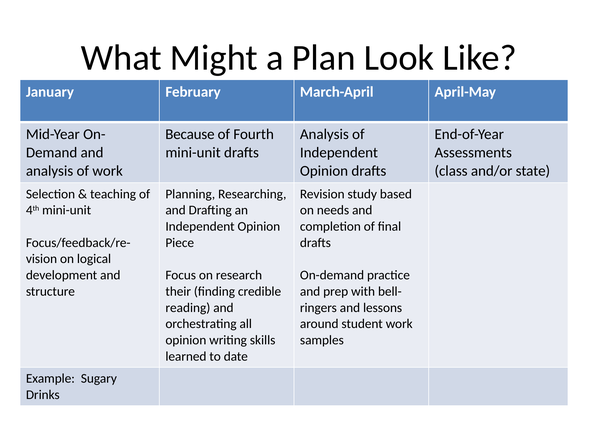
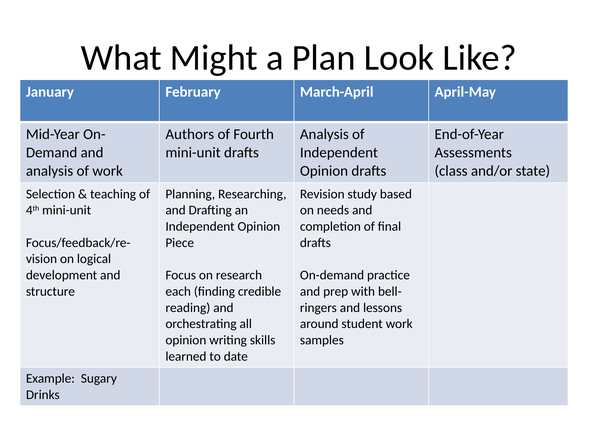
Because: Because -> Authors (190, 135)
their: their -> each (178, 292)
